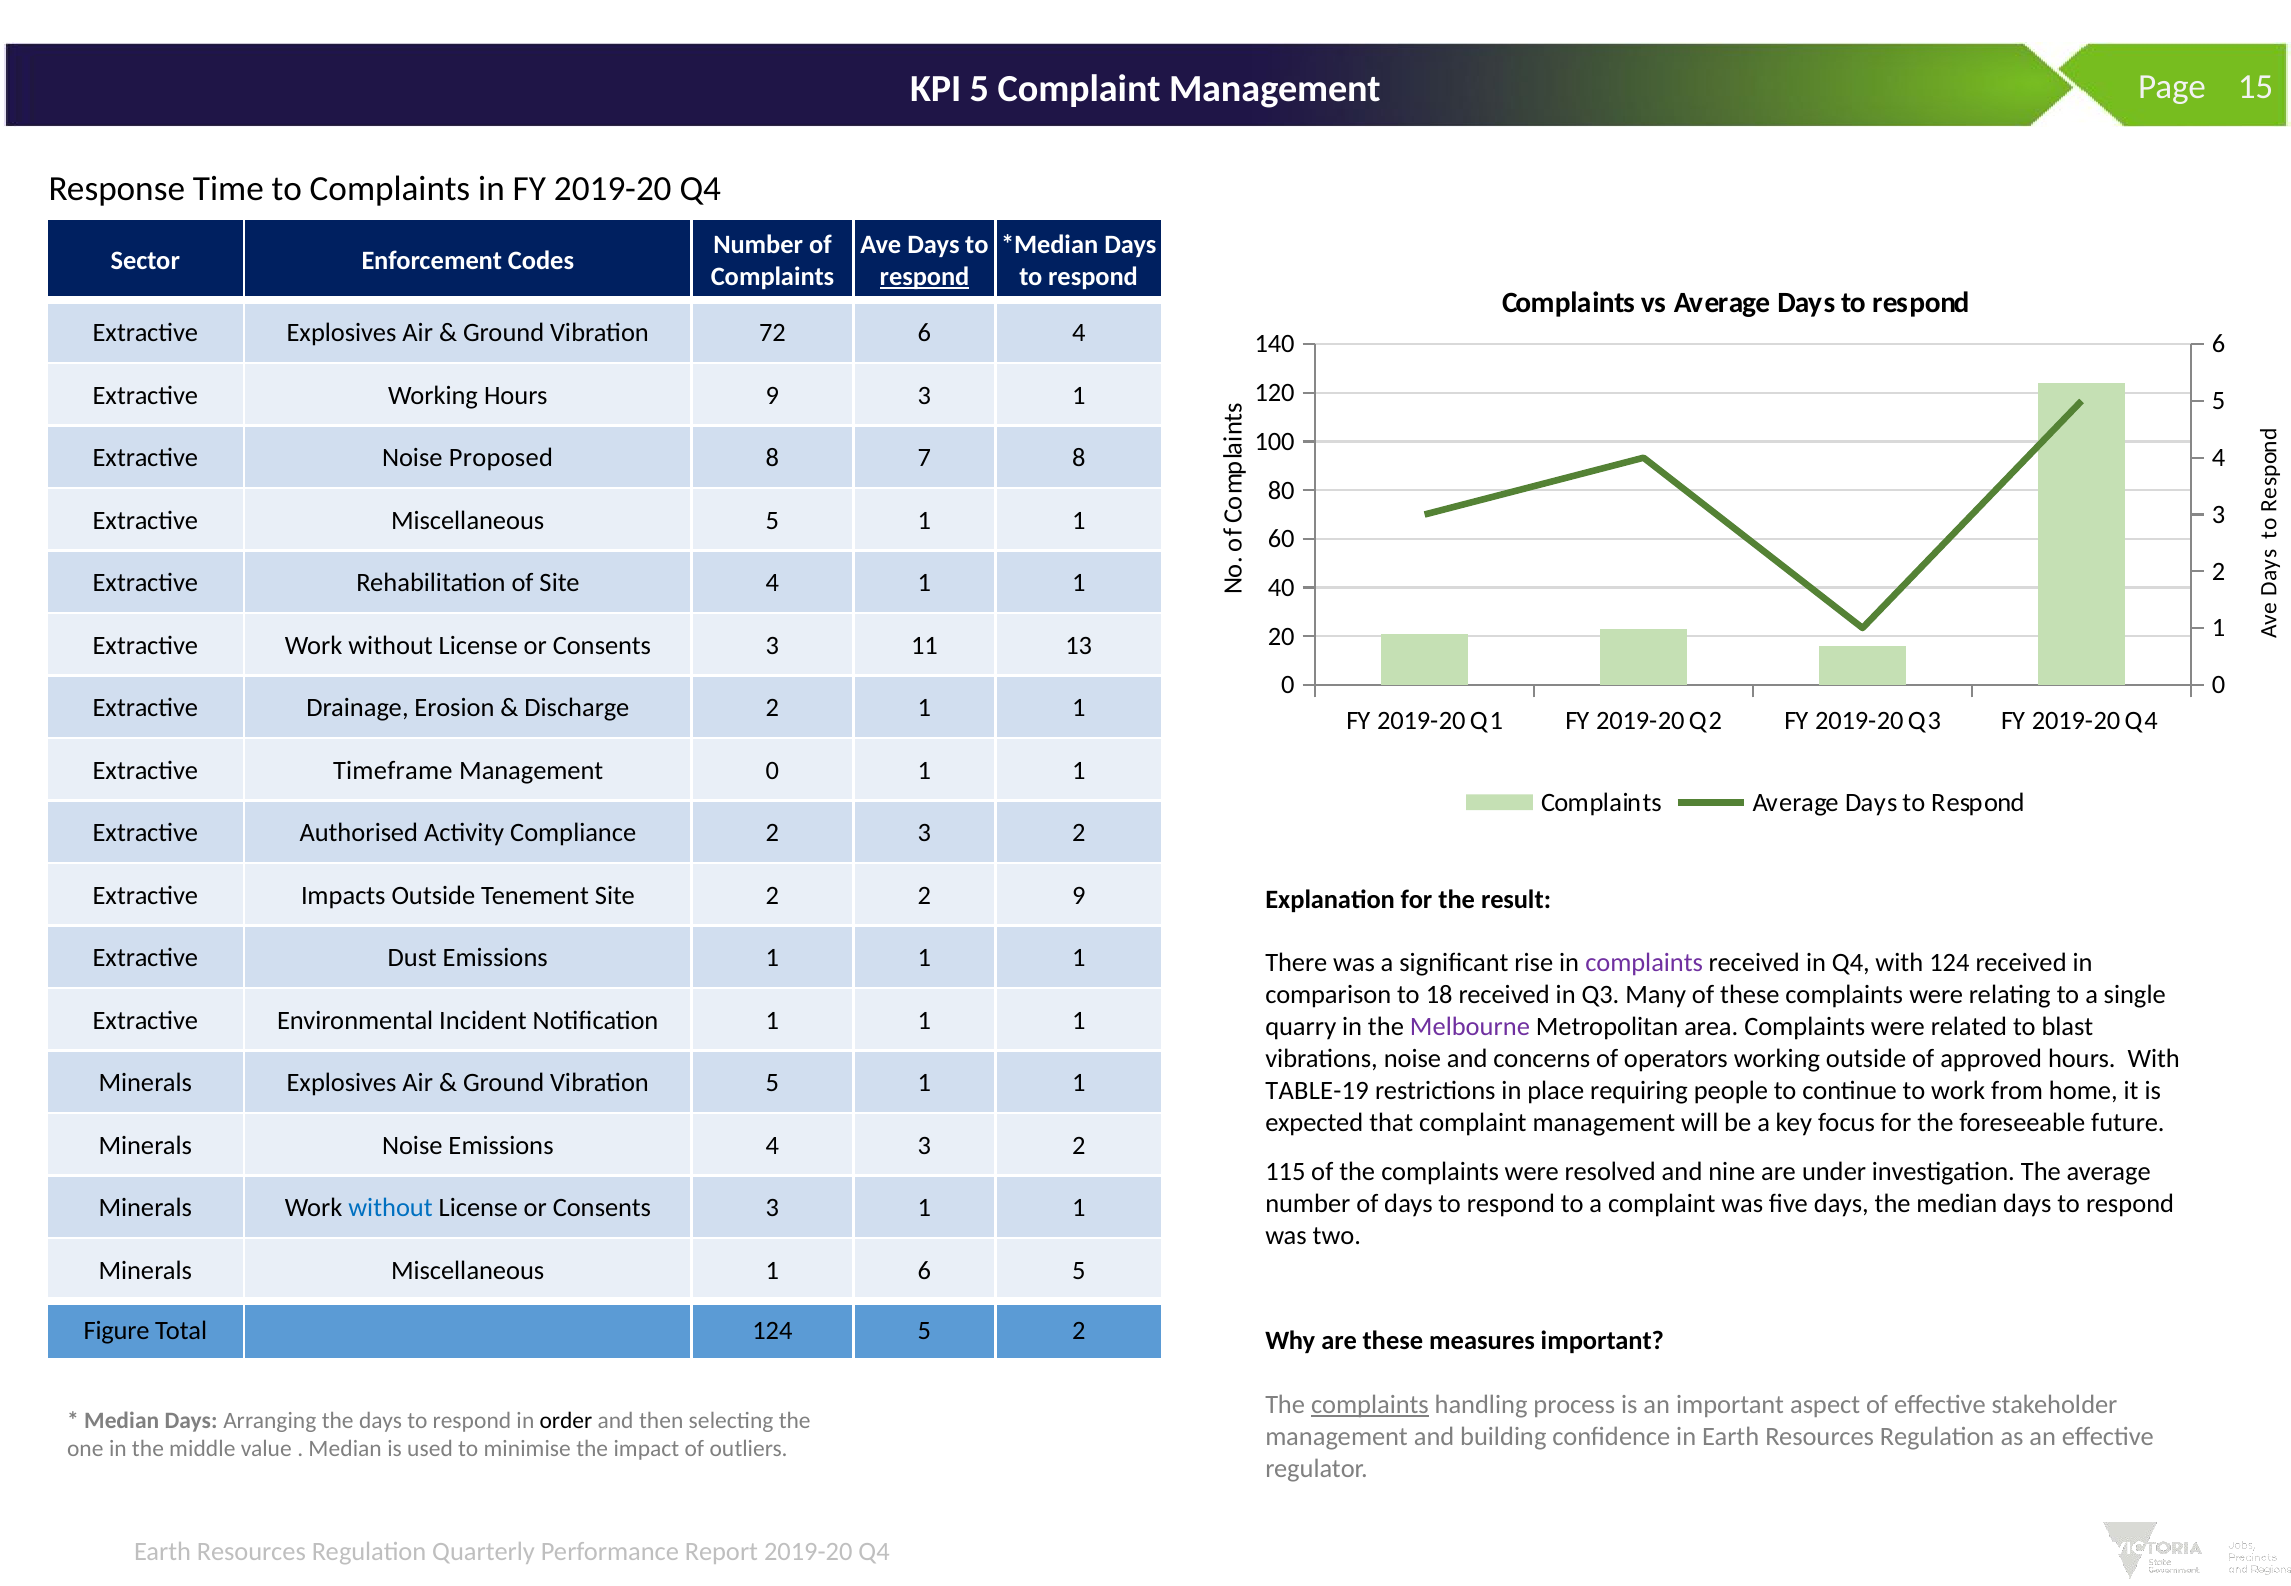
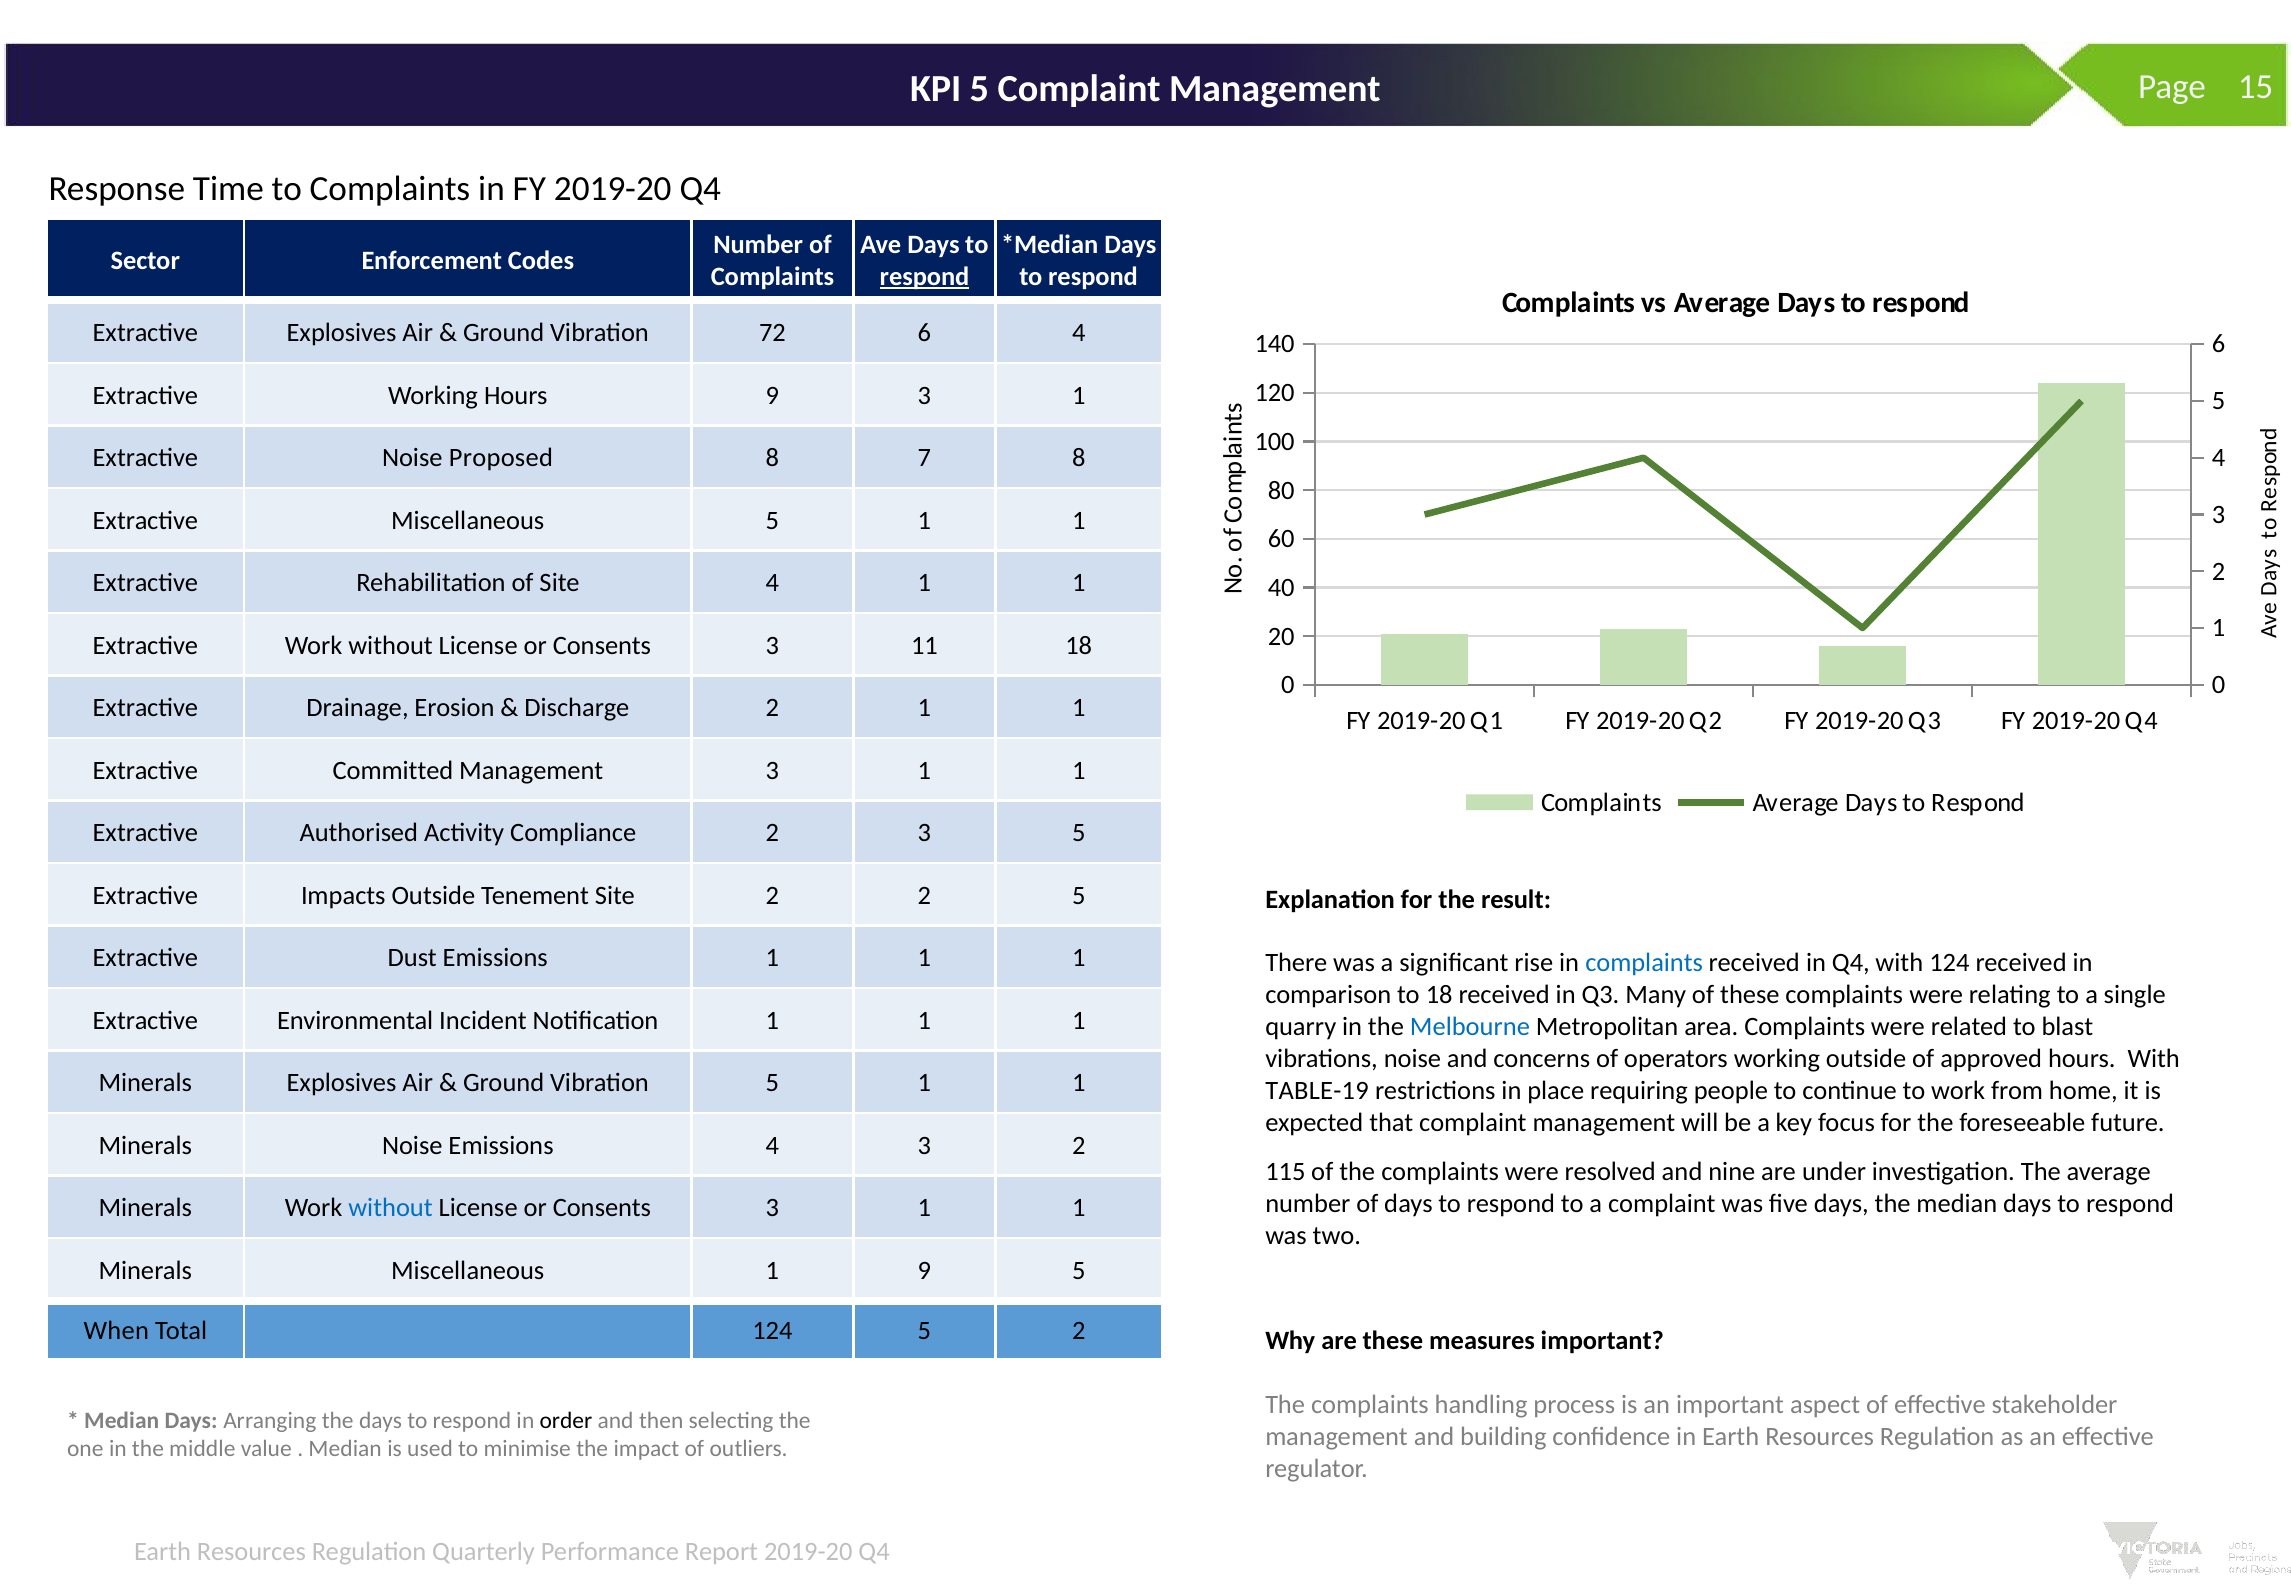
11 13: 13 -> 18 (1079, 646)
Timeframe: Timeframe -> Committed (393, 771)
Management 0: 0 -> 3 (772, 771)
2 3 2: 2 -> 5 (1079, 833)
2 9: 9 -> 5 (1079, 896)
complaints colour: purple -> blue (1644, 963)
Melbourne colour: purple -> blue (1470, 1027)
1 6: 6 -> 9 (924, 1271)
Figure: Figure -> When (116, 1331)
complaints underline: present -> none (1370, 1405)
